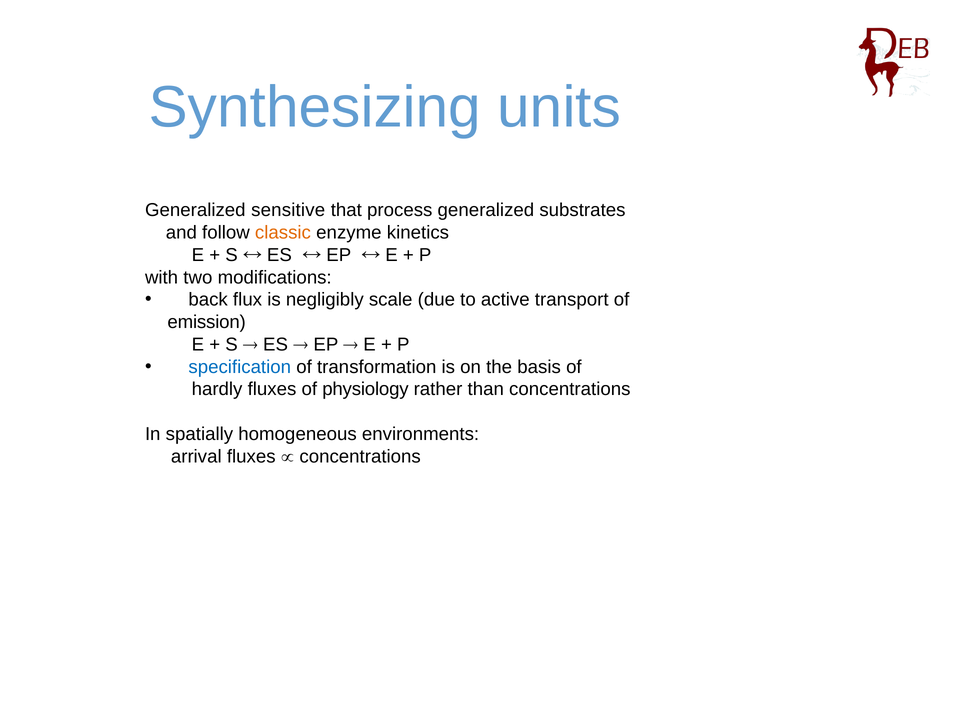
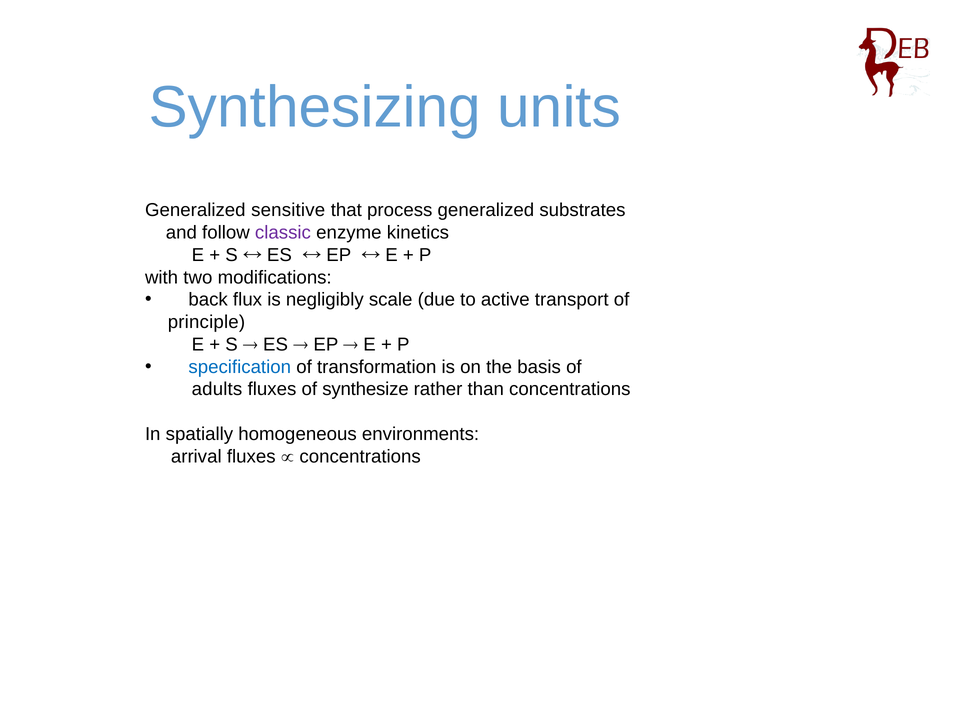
classic colour: orange -> purple (283, 233)
emission: emission -> principle (206, 322)
hardly: hardly -> adults (217, 389)
physiology: physiology -> synthesize (365, 389)
